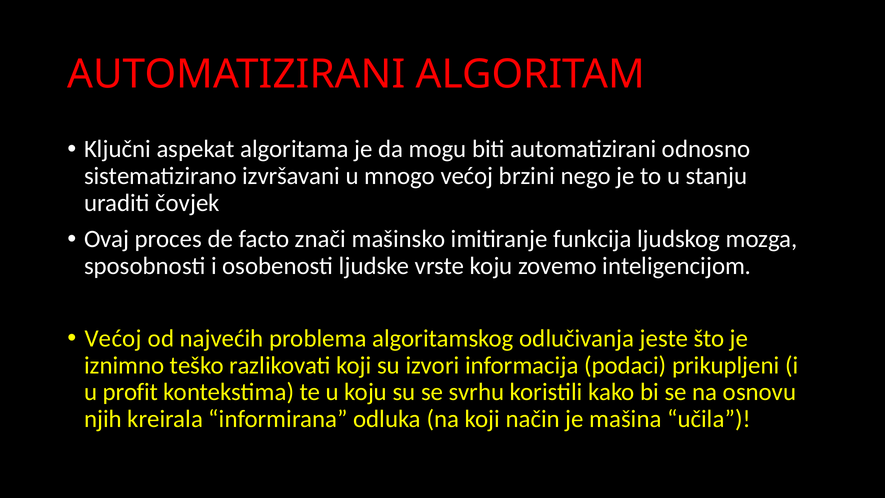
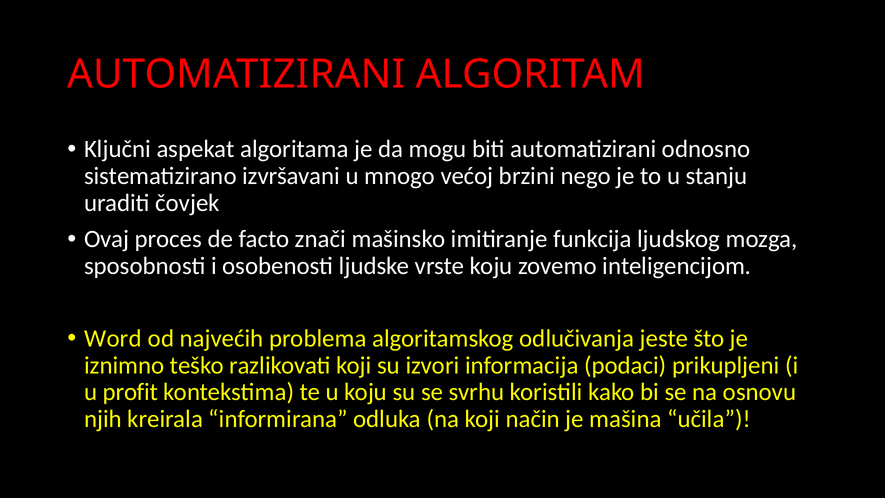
Većoj: Većoj -> Word (113, 338)
